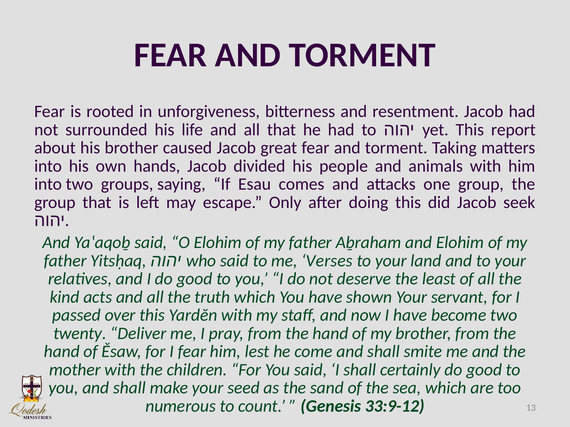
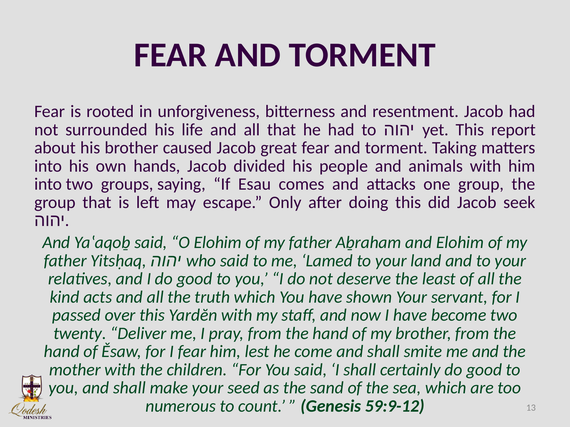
Verses: Verses -> Lamed (327, 261)
33:9-12: 33:9-12 -> 59:9-12 (395, 407)
